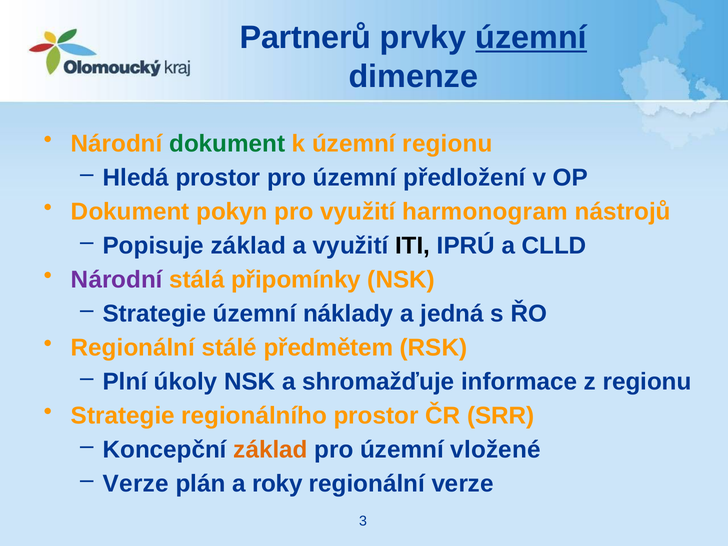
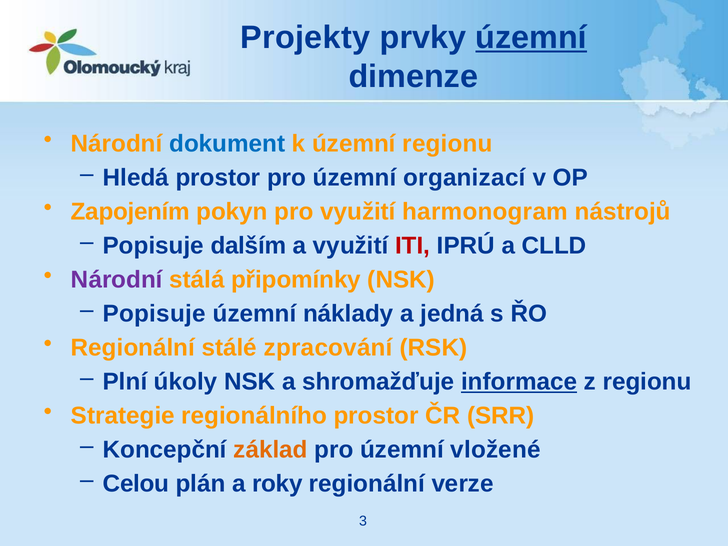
Partnerů: Partnerů -> Projekty (305, 38)
dokument colour: green -> blue (227, 144)
předložení: předložení -> organizací (464, 178)
Dokument: Dokument -> Zapojením (130, 212)
Popisuje základ: základ -> dalším (248, 246)
ITI colour: black -> red (413, 246)
Strategie: Strategie -> Popisuje (154, 314)
předmětem: předmětem -> zpracování (328, 348)
informace underline: none -> present (519, 382)
Verze: Verze -> Celou (136, 484)
